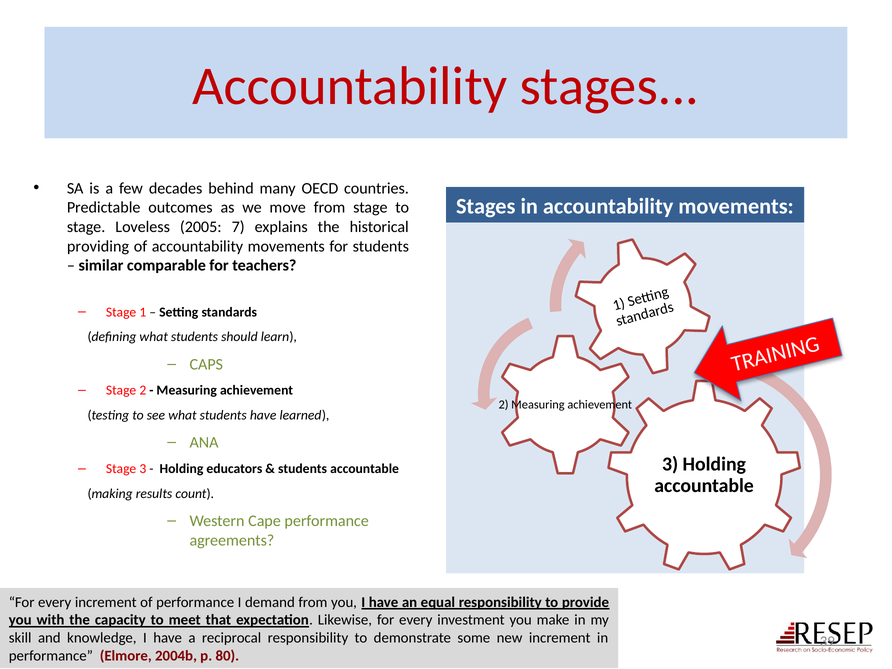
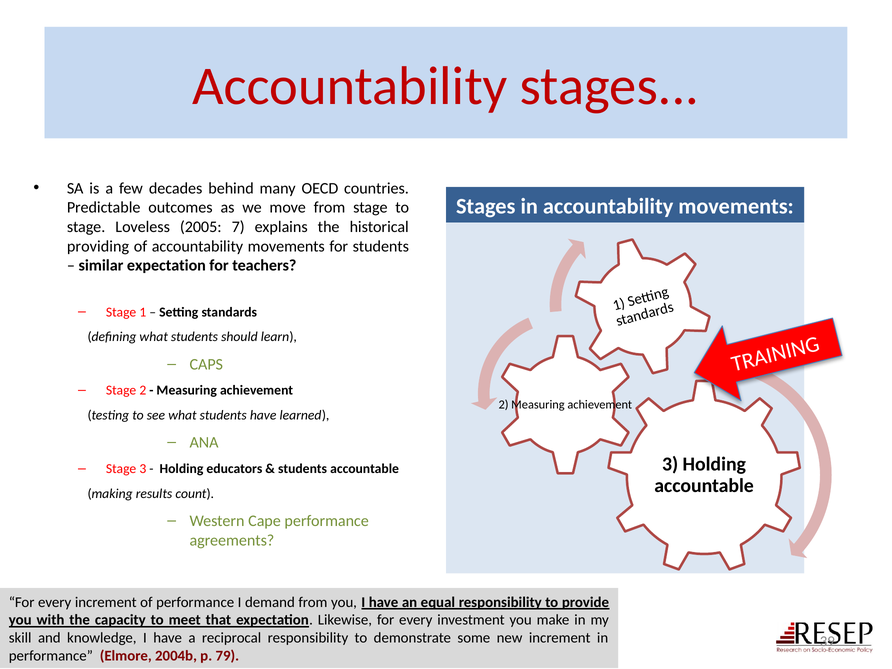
similar comparable: comparable -> expectation (166, 266)
80: 80 -> 79 (227, 656)
